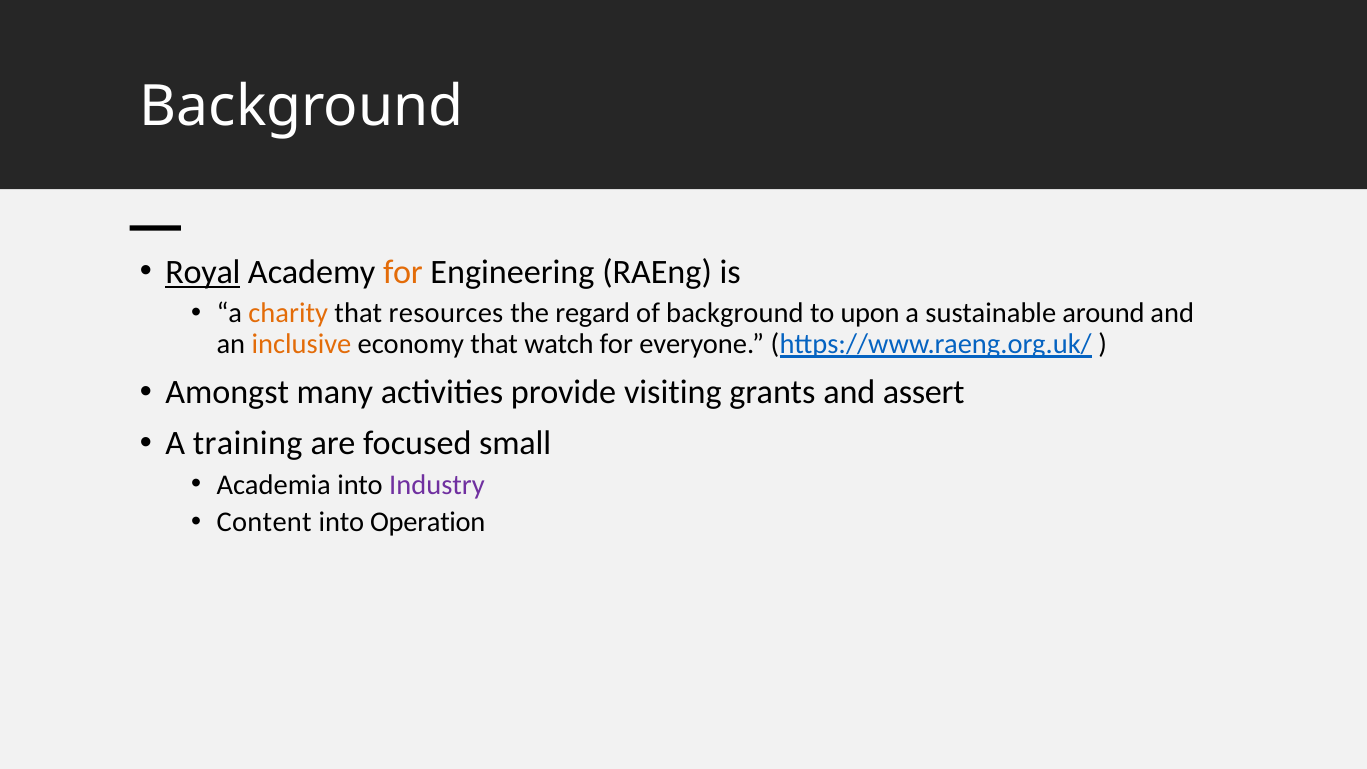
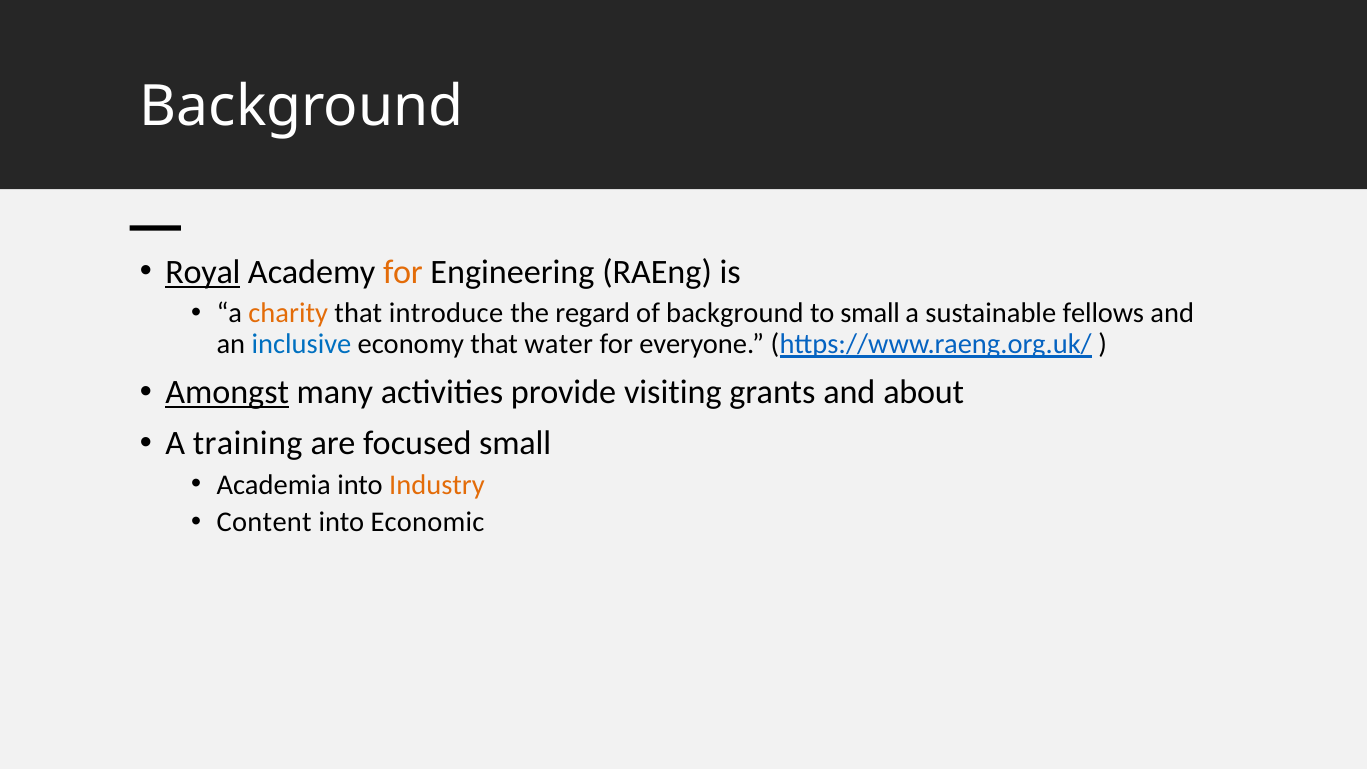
resources: resources -> introduce (446, 313)
to upon: upon -> small (870, 313)
around: around -> fellows (1103, 313)
inclusive colour: orange -> blue (301, 344)
watch: watch -> water (559, 344)
Amongst underline: none -> present (227, 392)
assert: assert -> about (924, 392)
Industry colour: purple -> orange (437, 485)
Operation: Operation -> Economic (428, 522)
